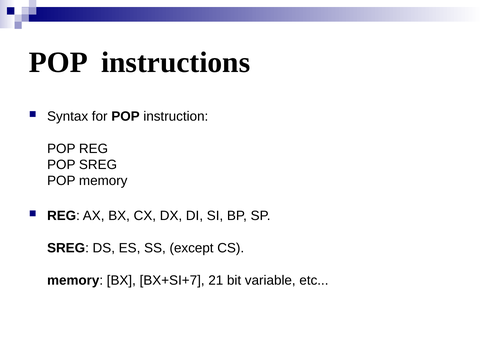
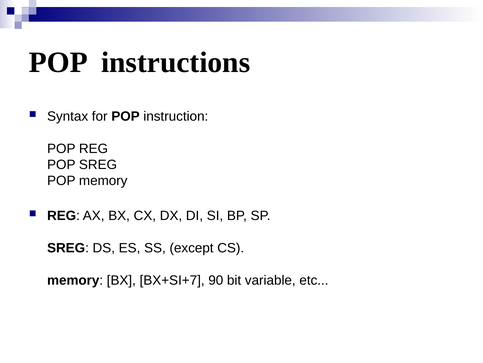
21: 21 -> 90 (216, 280)
